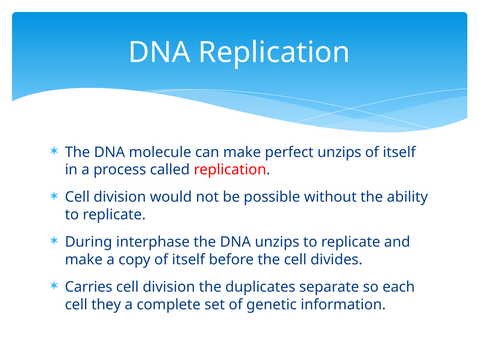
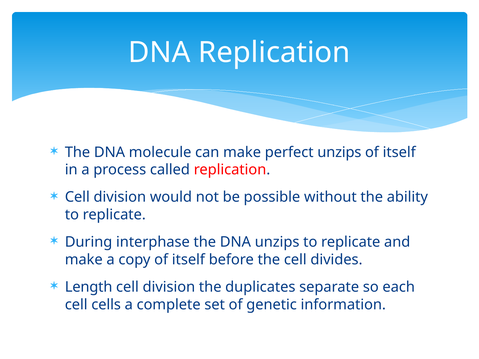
Carries: Carries -> Length (89, 287)
they: they -> cells (106, 305)
